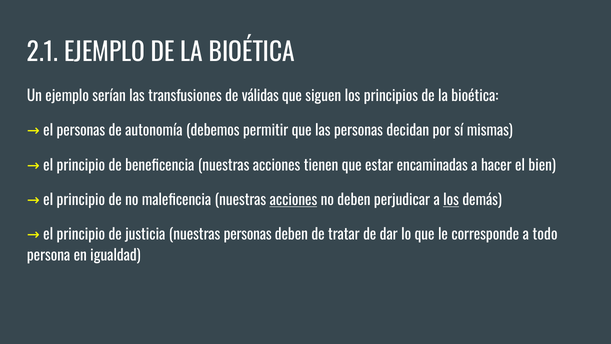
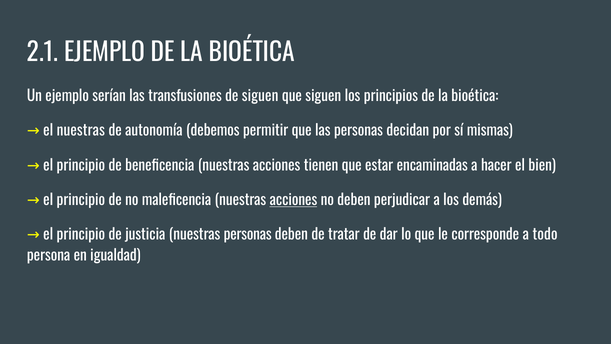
de válidas: válidas -> siguen (260, 96)
el personas: personas -> nuestras (81, 131)
los underline: present -> none (451, 200)
